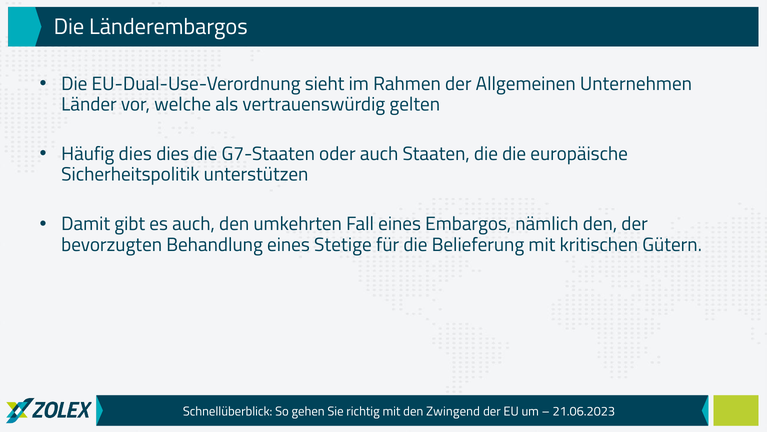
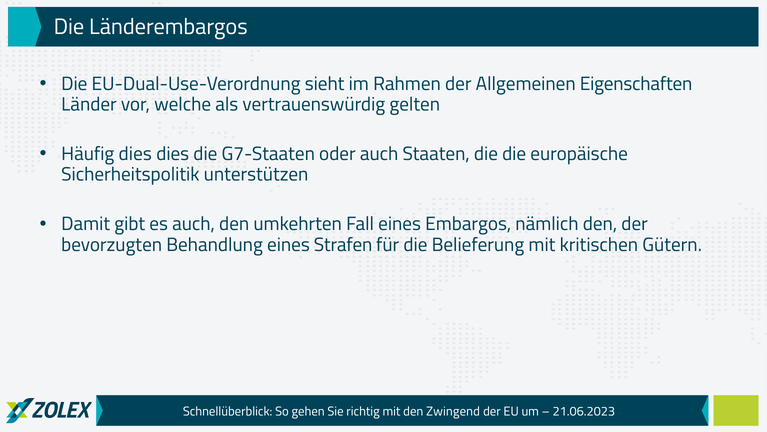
Unternehmen: Unternehmen -> Eigenschaften (636, 84)
Stetige: Stetige -> Strafen (343, 244)
